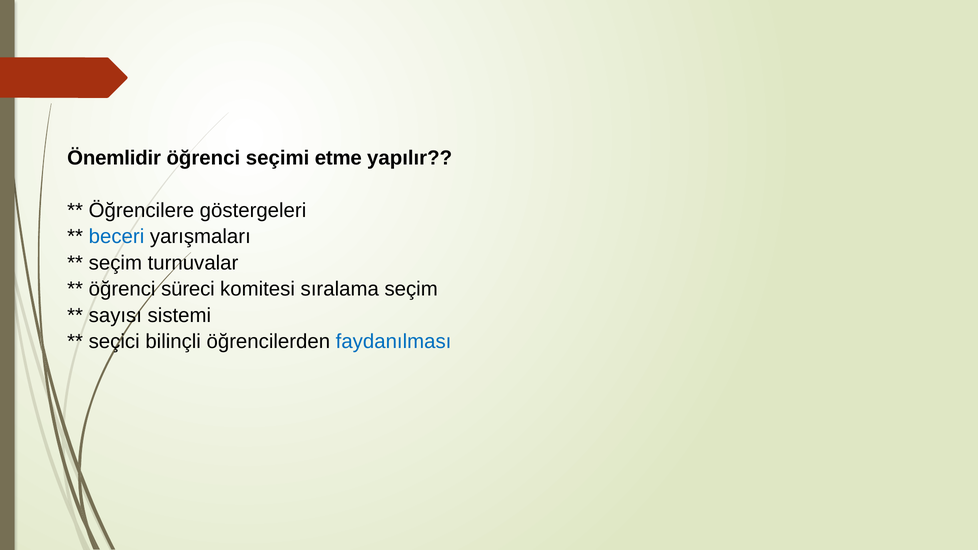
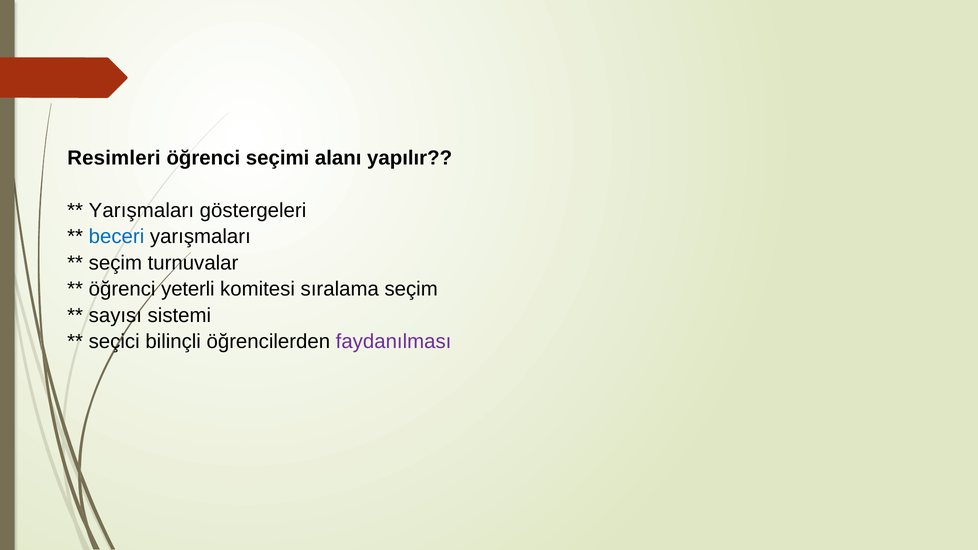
Önemlidir: Önemlidir -> Resimleri (114, 158)
etme: etme -> alanı (338, 158)
Öğrencilere: Öğrencilere -> Yarışmaları (141, 211)
süreci: süreci -> yeterli (188, 289)
faydanılması colour: blue -> purple (394, 342)
